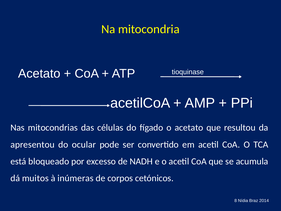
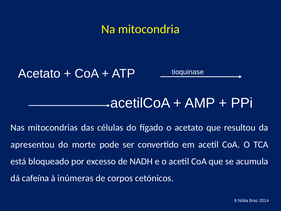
ocular: ocular -> morte (84, 144)
muitos: muitos -> cafeína (35, 178)
